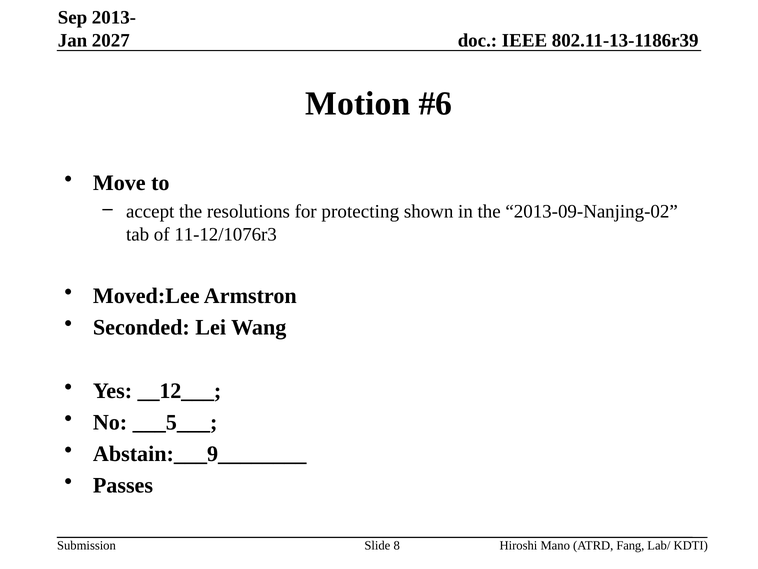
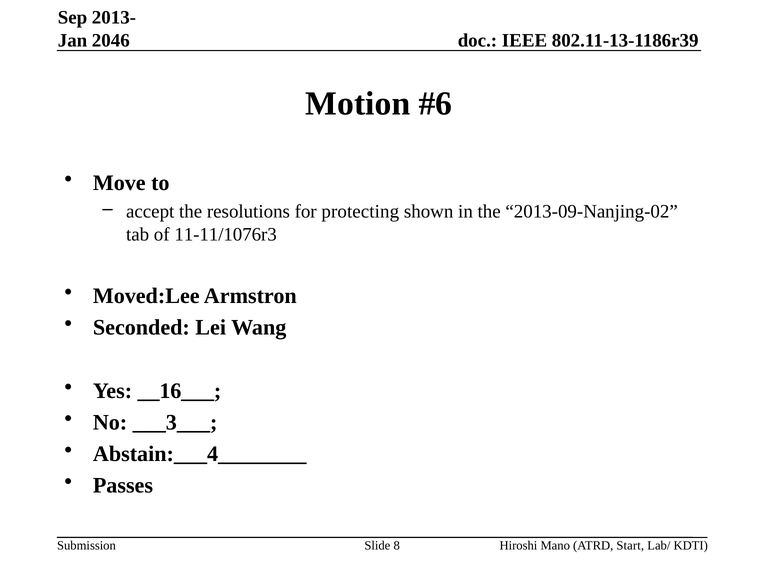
2027: 2027 -> 2046 (111, 40)
11-12/1076r3: 11-12/1076r3 -> 11-11/1076r3 (226, 234)
__12___: __12___ -> __16___ (179, 390)
___5___: ___5___ -> ___3___ (175, 422)
Abstain:___9________: Abstain:___9________ -> Abstain:___4________ (200, 454)
Fang: Fang -> Start (630, 545)
